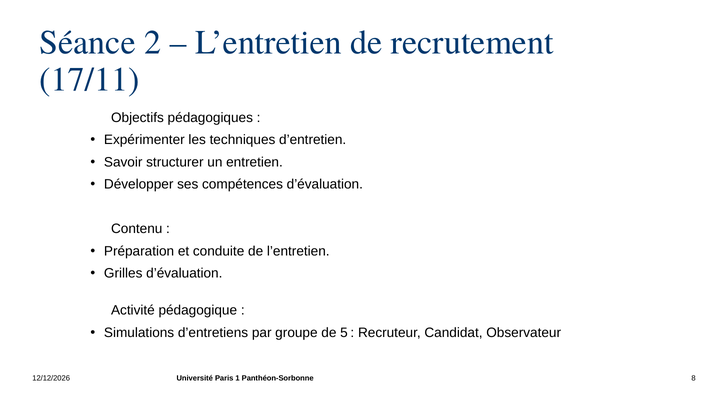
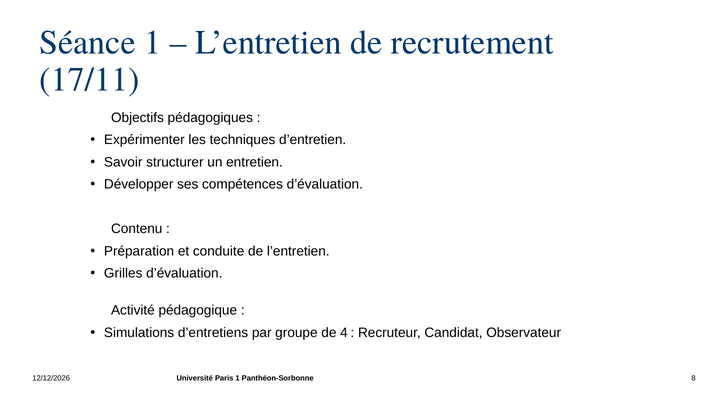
Séance 2: 2 -> 1 (153, 43)
5: 5 -> 4 (344, 333)
